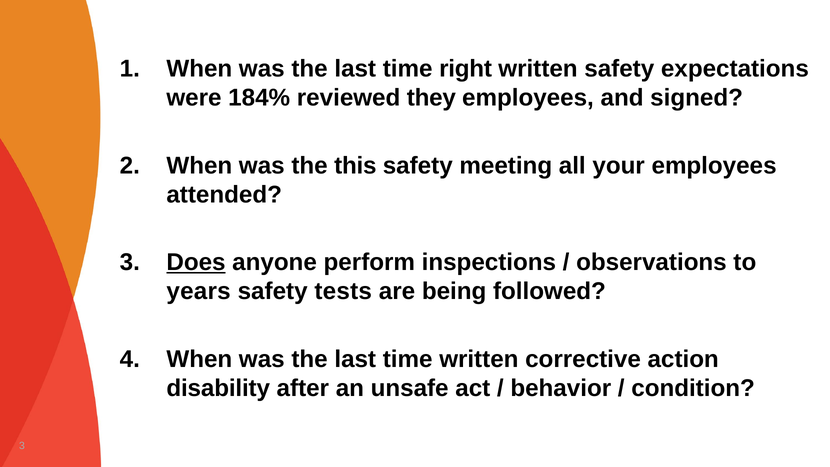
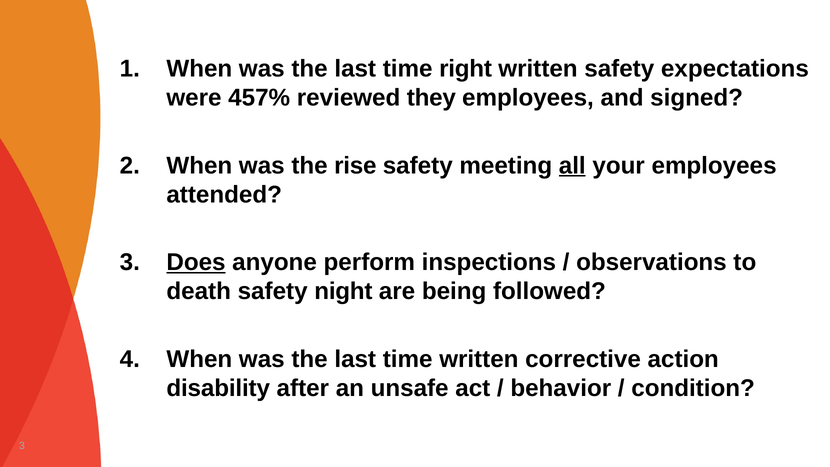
184%: 184% -> 457% (259, 98)
this: this -> rise (355, 165)
all underline: none -> present (572, 165)
years: years -> death (199, 291)
tests: tests -> night (343, 291)
